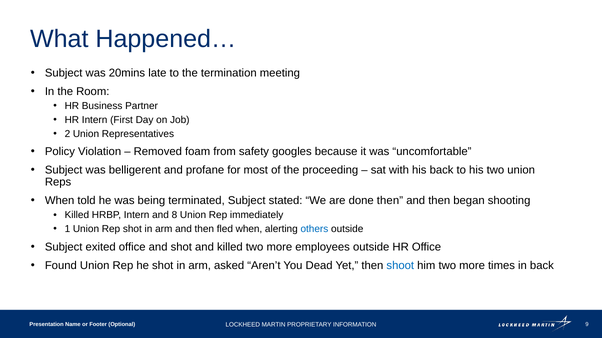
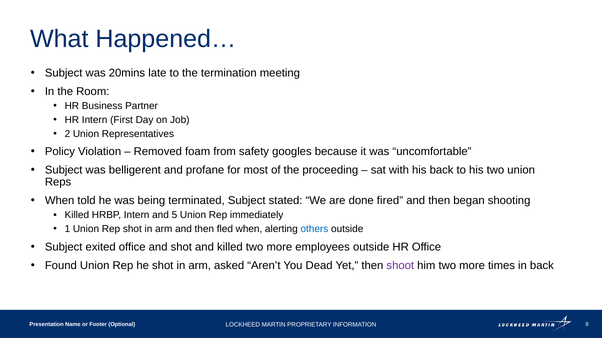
done then: then -> fired (390, 201)
8: 8 -> 5 (174, 216)
shoot colour: blue -> purple (400, 266)
